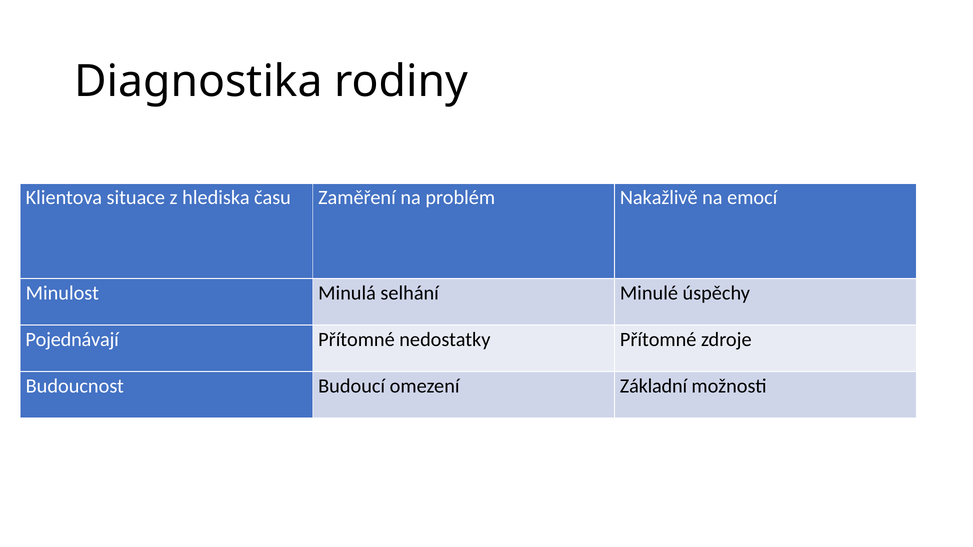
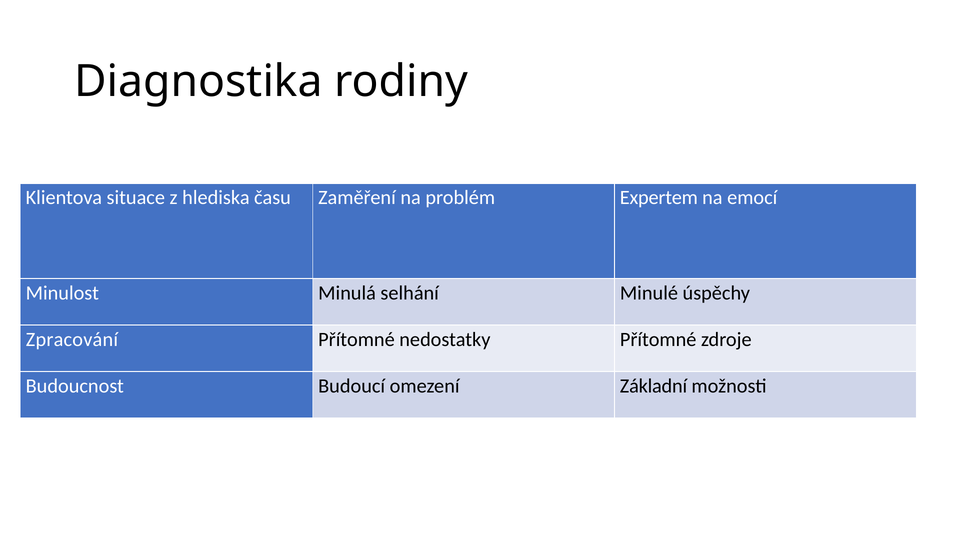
Nakažlivě: Nakažlivě -> Expertem (659, 198)
Pojednávají: Pojednávají -> Zpracování (72, 340)
